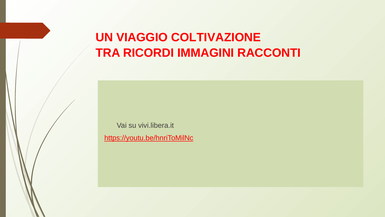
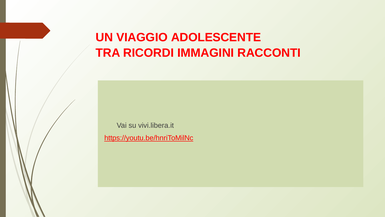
COLTIVAZIONE: COLTIVAZIONE -> ADOLESCENTE (216, 37)
